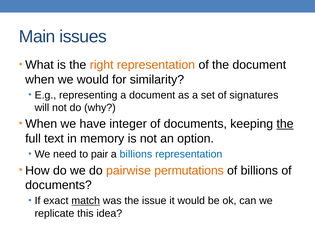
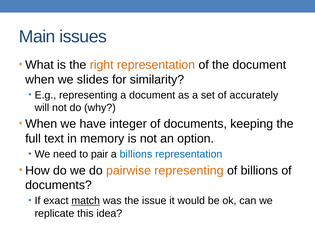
we would: would -> slides (93, 80)
signatures: signatures -> accurately (254, 95)
the underline: present -> none (285, 124)
pairwise permutations: permutations -> representing (189, 171)
